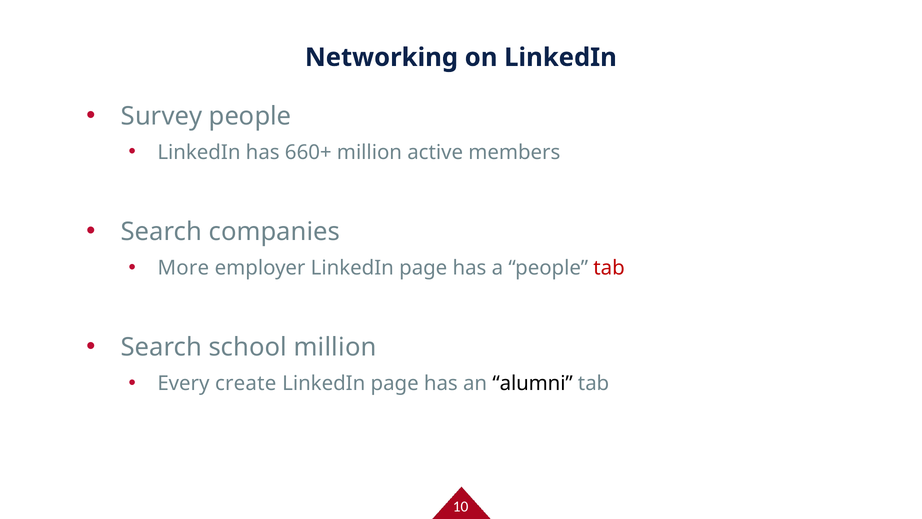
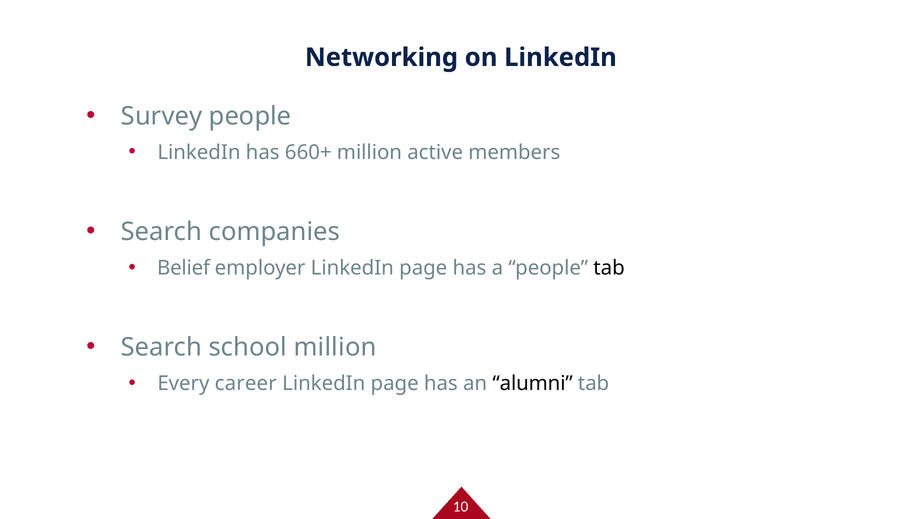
More: More -> Belief (184, 268)
tab colour: red -> black (609, 268)
create: create -> career (246, 383)
